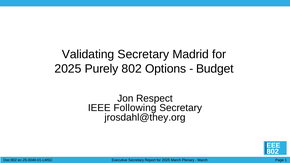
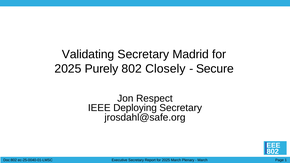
Options: Options -> Closely (165, 69)
Budget: Budget -> Secure (215, 69)
Following: Following -> Deploying (135, 108)
jrosdahl@they.org: jrosdahl@they.org -> jrosdahl@safe.org (145, 118)
